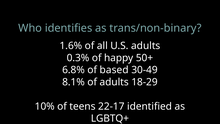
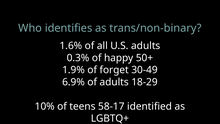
6.8%: 6.8% -> 1.9% (74, 70)
based: based -> forget (114, 70)
8.1%: 8.1% -> 6.9% (74, 82)
22-17: 22-17 -> 58-17 (111, 106)
